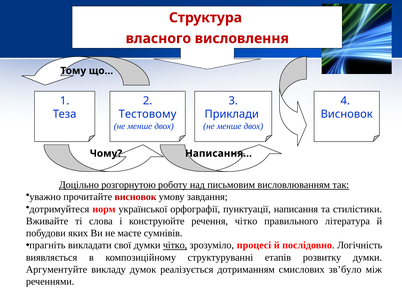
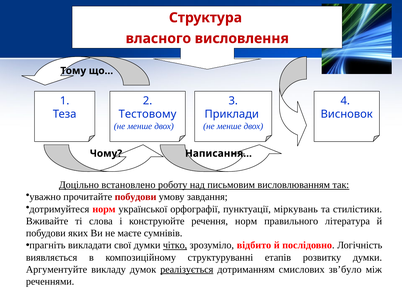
розгорнутою: розгорнутою -> встановлено (128, 185)
прочитайте висновок: висновок -> побудови (136, 197)
написання: написання -> міркувань (296, 209)
речення чітко: чітко -> норм (246, 221)
процесі: процесі -> відбито (254, 245)
реалізується underline: none -> present (187, 269)
